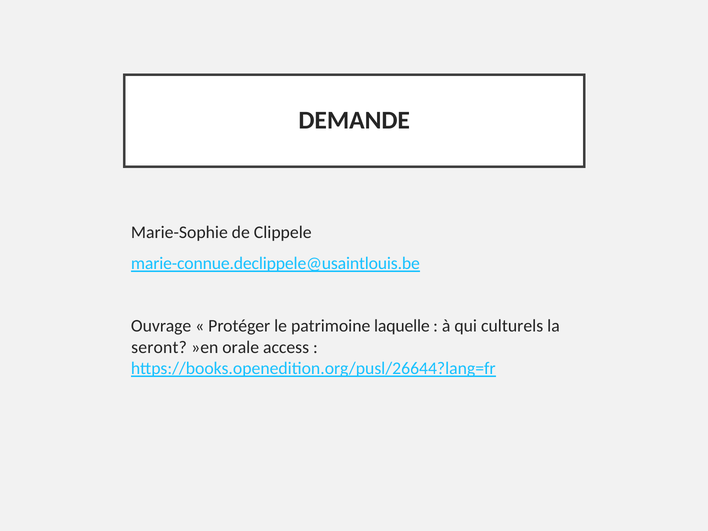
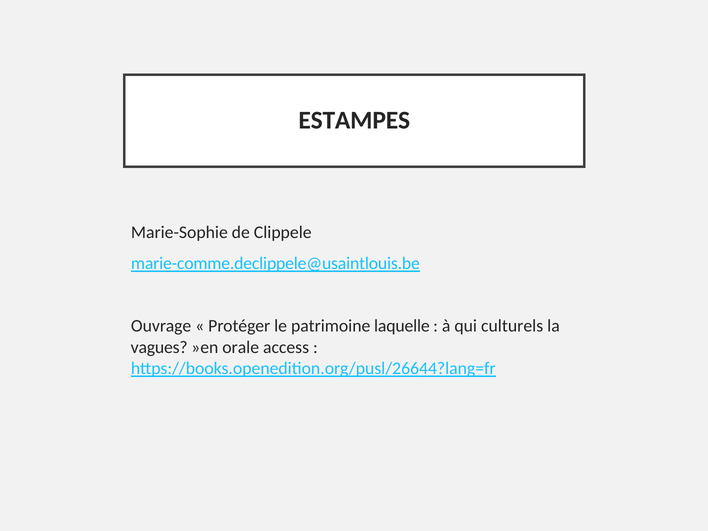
DEMANDE: DEMANDE -> ESTAMPES (354, 121)
marie-connue.declippele@usaintlouis.be: marie-connue.declippele@usaintlouis.be -> marie-comme.declippele@usaintlouis.be (275, 264)
seront: seront -> vagues (159, 347)
